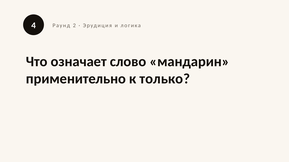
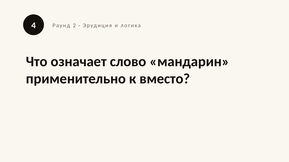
только: только -> вместо (165, 79)
